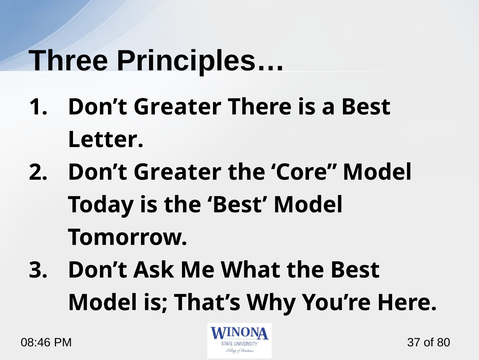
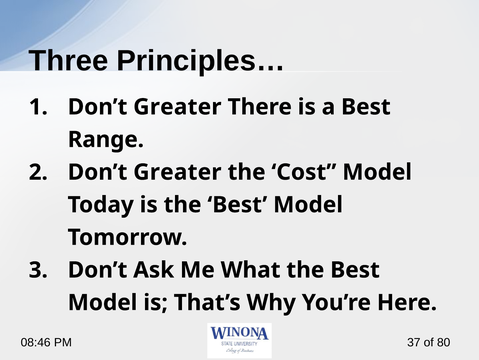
Letter: Letter -> Range (106, 139)
Core: Core -> Cost (304, 172)
